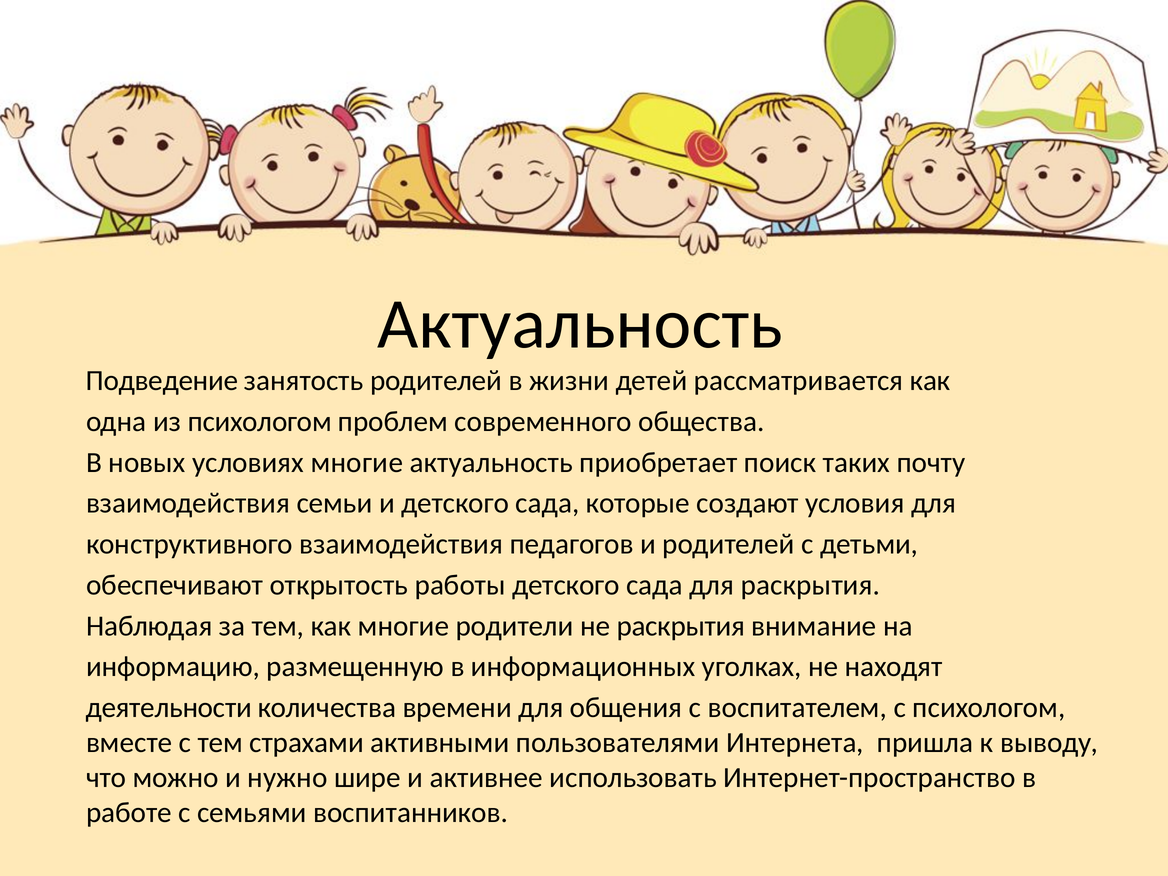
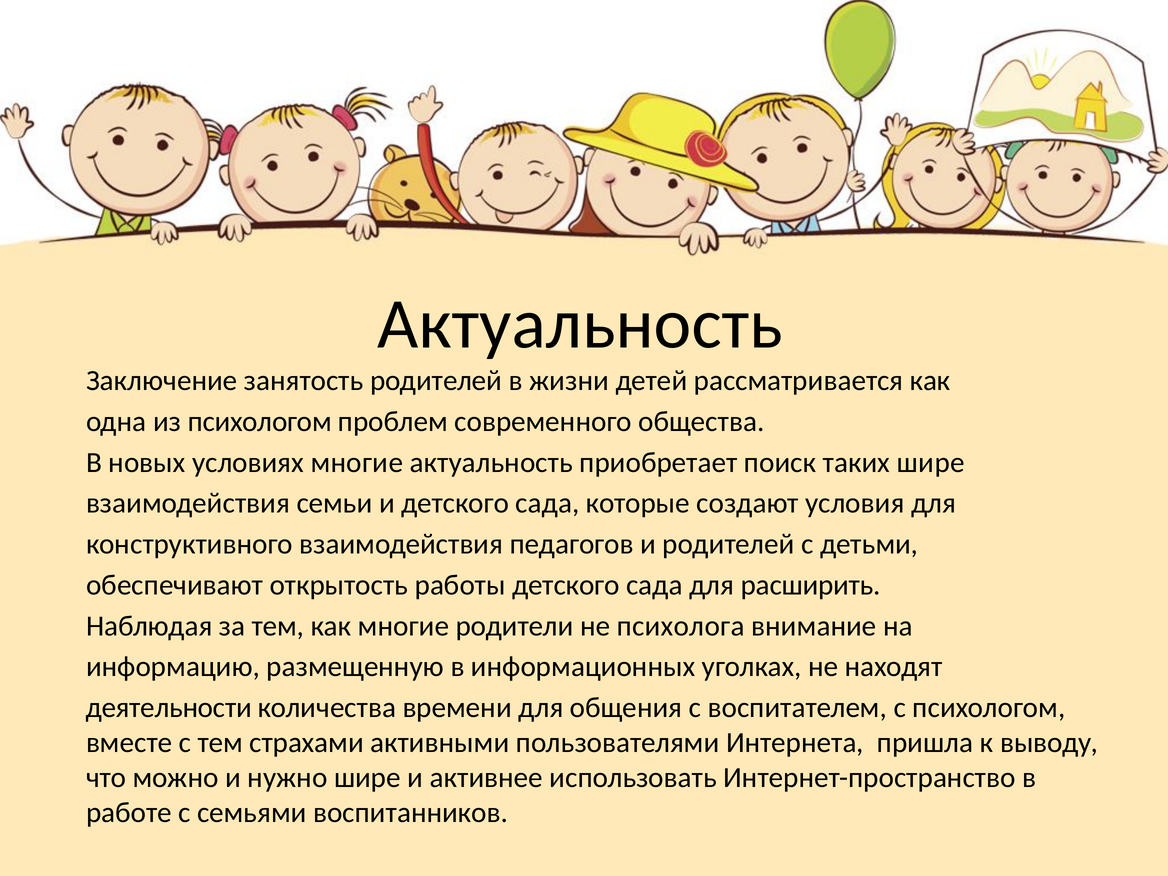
Подведение: Подведение -> Заключение (162, 381)
таких почту: почту -> шире (931, 462)
для раскрытия: раскрытия -> расширить (811, 585)
не раскрытия: раскрытия -> психолога (681, 626)
